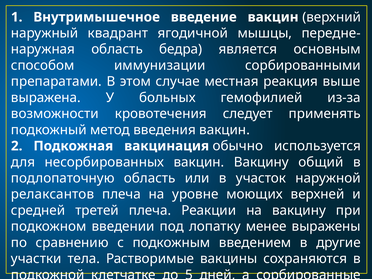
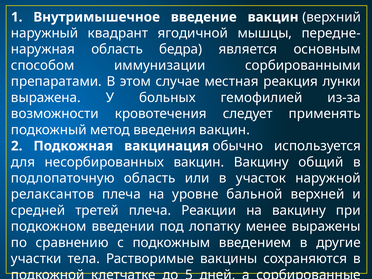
выше: выше -> лунки (342, 82)
моющих: моющих -> бальной (254, 194)
